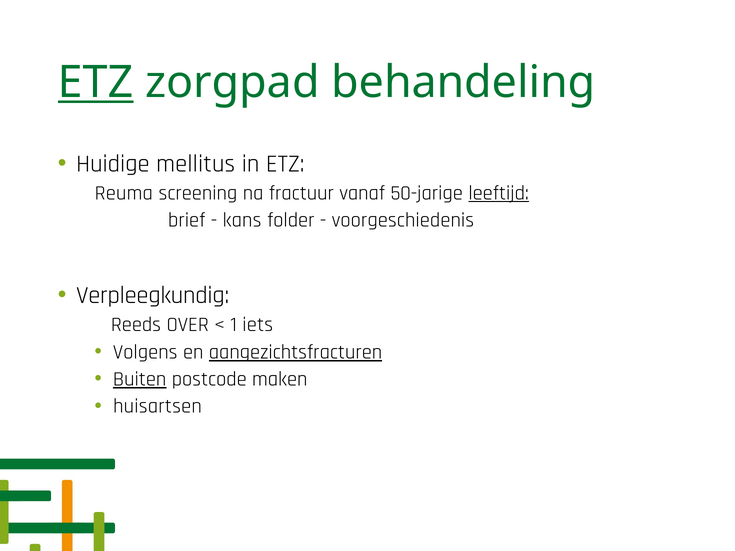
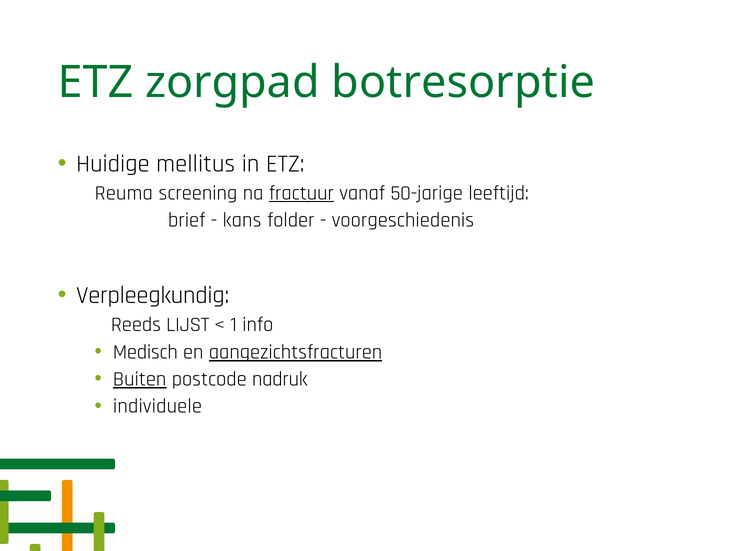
ETZ underline: present -> none (96, 82)
behandeling: behandeling -> botresorptie (463, 82)
fractuur underline: none -> present (301, 193)
leeftijd underline: present -> none (499, 193)
OVER: OVER -> LIJST (188, 325)
iets: iets -> info (258, 325)
Volgens: Volgens -> Medisch (145, 352)
maken: maken -> nadruk (280, 379)
huisartsen: huisartsen -> individuele (157, 406)
